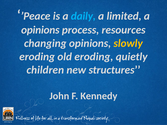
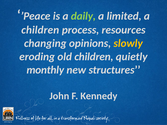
daily colour: light blue -> light green (83, 16)
opinions: opinions -> children (40, 30)
old eroding: eroding -> children (94, 57)
children: children -> monthly (45, 70)
